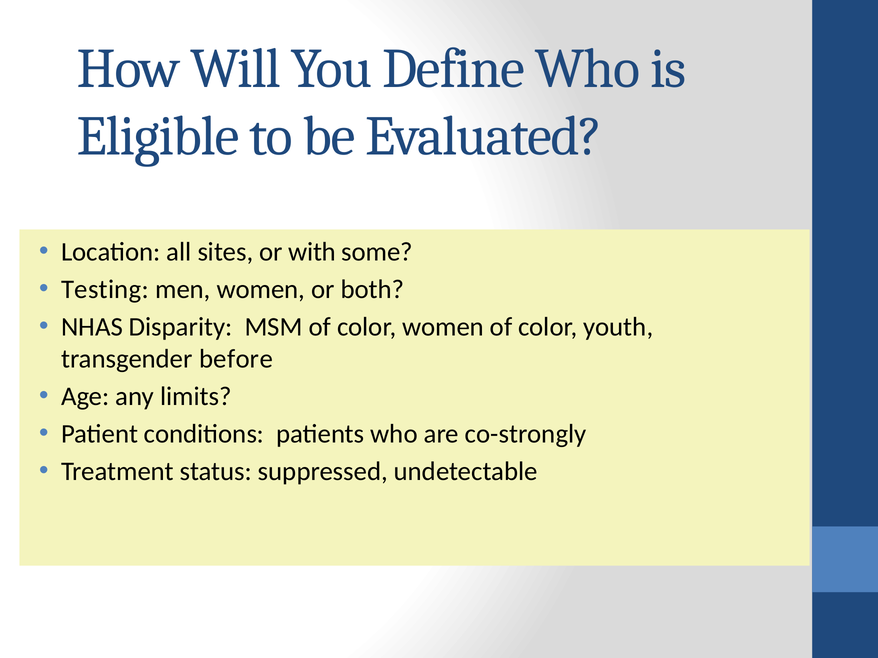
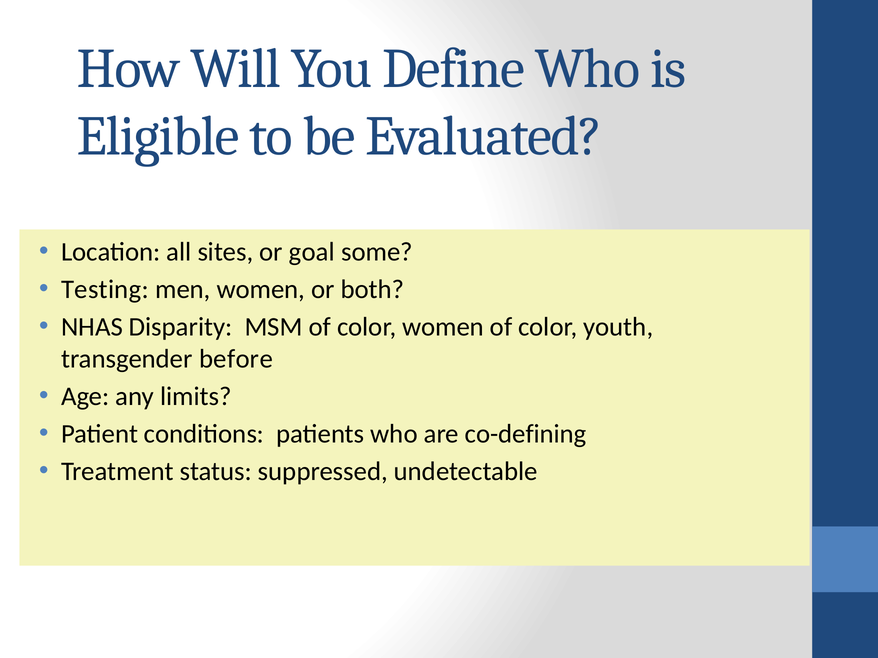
with: with -> goal (312, 252)
co-strongly: co-strongly -> co-defining (526, 434)
